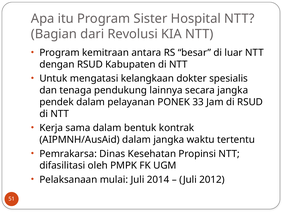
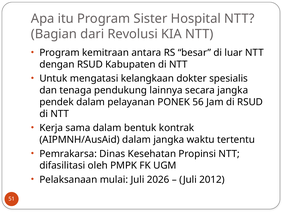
33: 33 -> 56 (198, 102)
2014: 2014 -> 2026 (158, 179)
